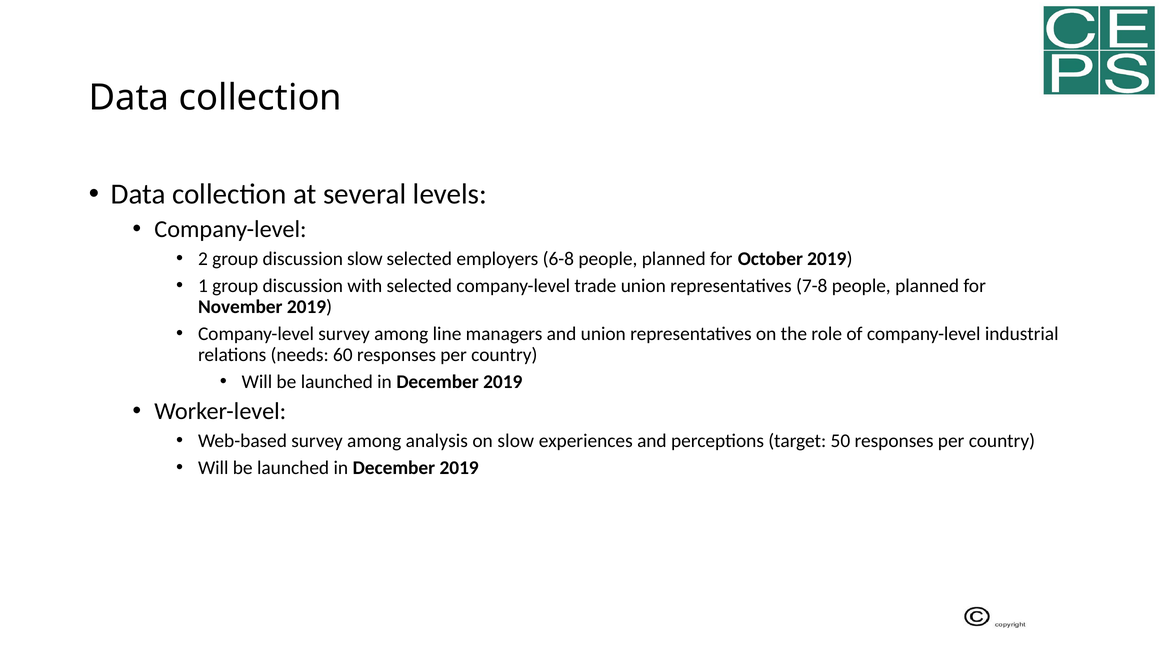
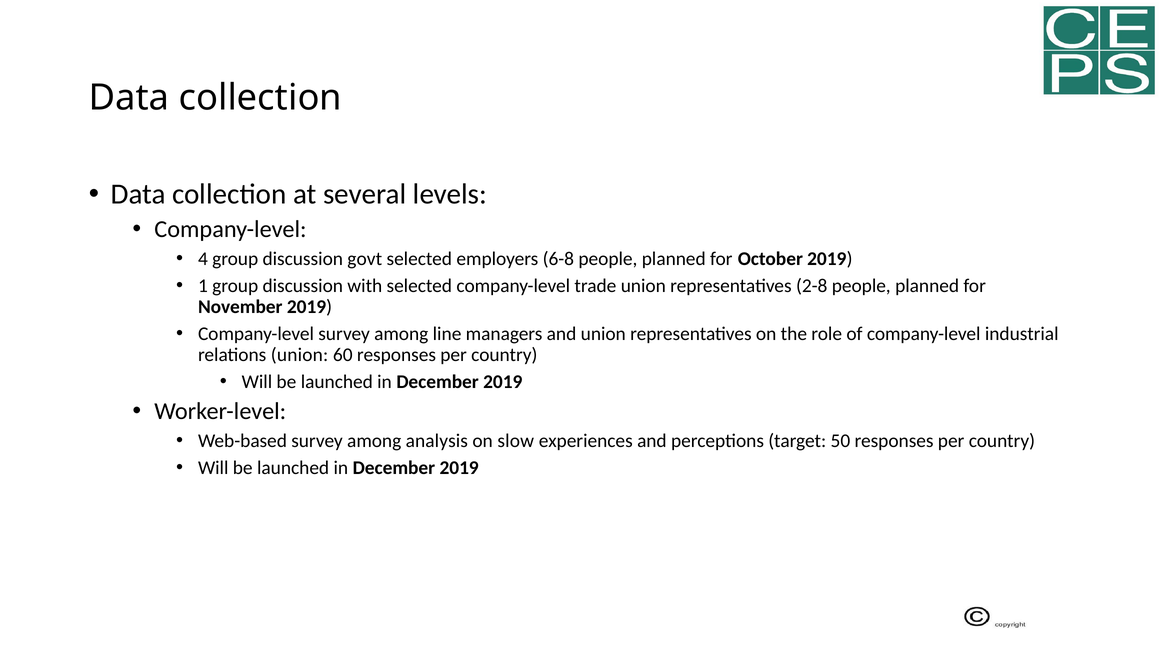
2: 2 -> 4 (203, 259)
discussion slow: slow -> govt (365, 259)
7-8: 7-8 -> 2-8 (812, 286)
relations needs: needs -> union (300, 355)
